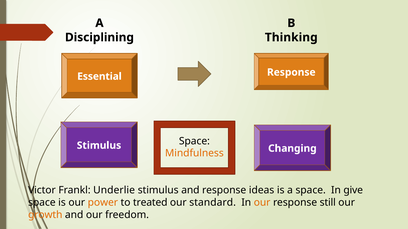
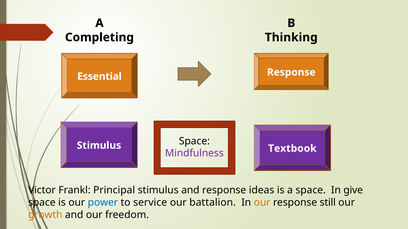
Disciplining: Disciplining -> Completing (99, 37)
Changing: Changing -> Textbook (292, 149)
Mindfulness colour: orange -> purple (194, 154)
Underlie: Underlie -> Principal (114, 191)
power colour: orange -> blue (103, 203)
treated: treated -> service (150, 203)
standard: standard -> battalion (213, 203)
